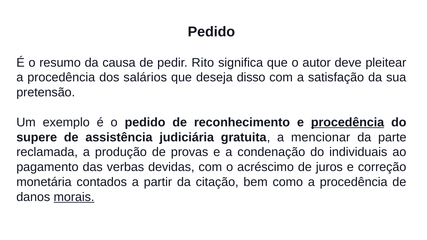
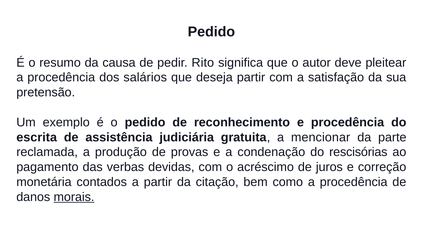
deseja disso: disso -> partir (251, 78)
procedência underline: present -> none (348, 122)
supere: supere -> escrita (37, 137)
individuais: individuais -> rescisórias (358, 152)
